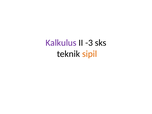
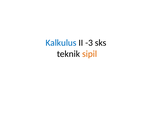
Kalkulus colour: purple -> blue (61, 43)
